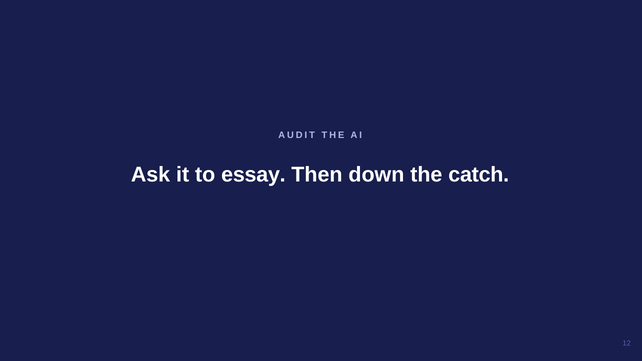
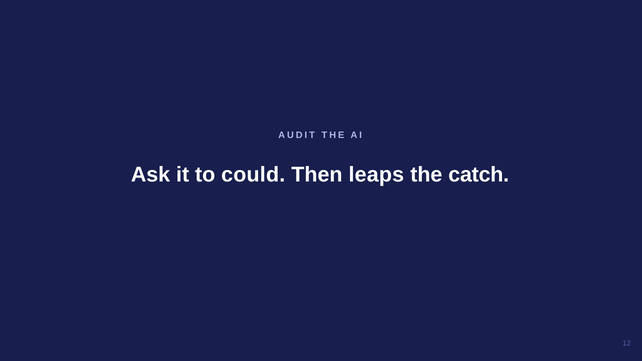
essay: essay -> could (253, 175)
down: down -> leaps (376, 175)
